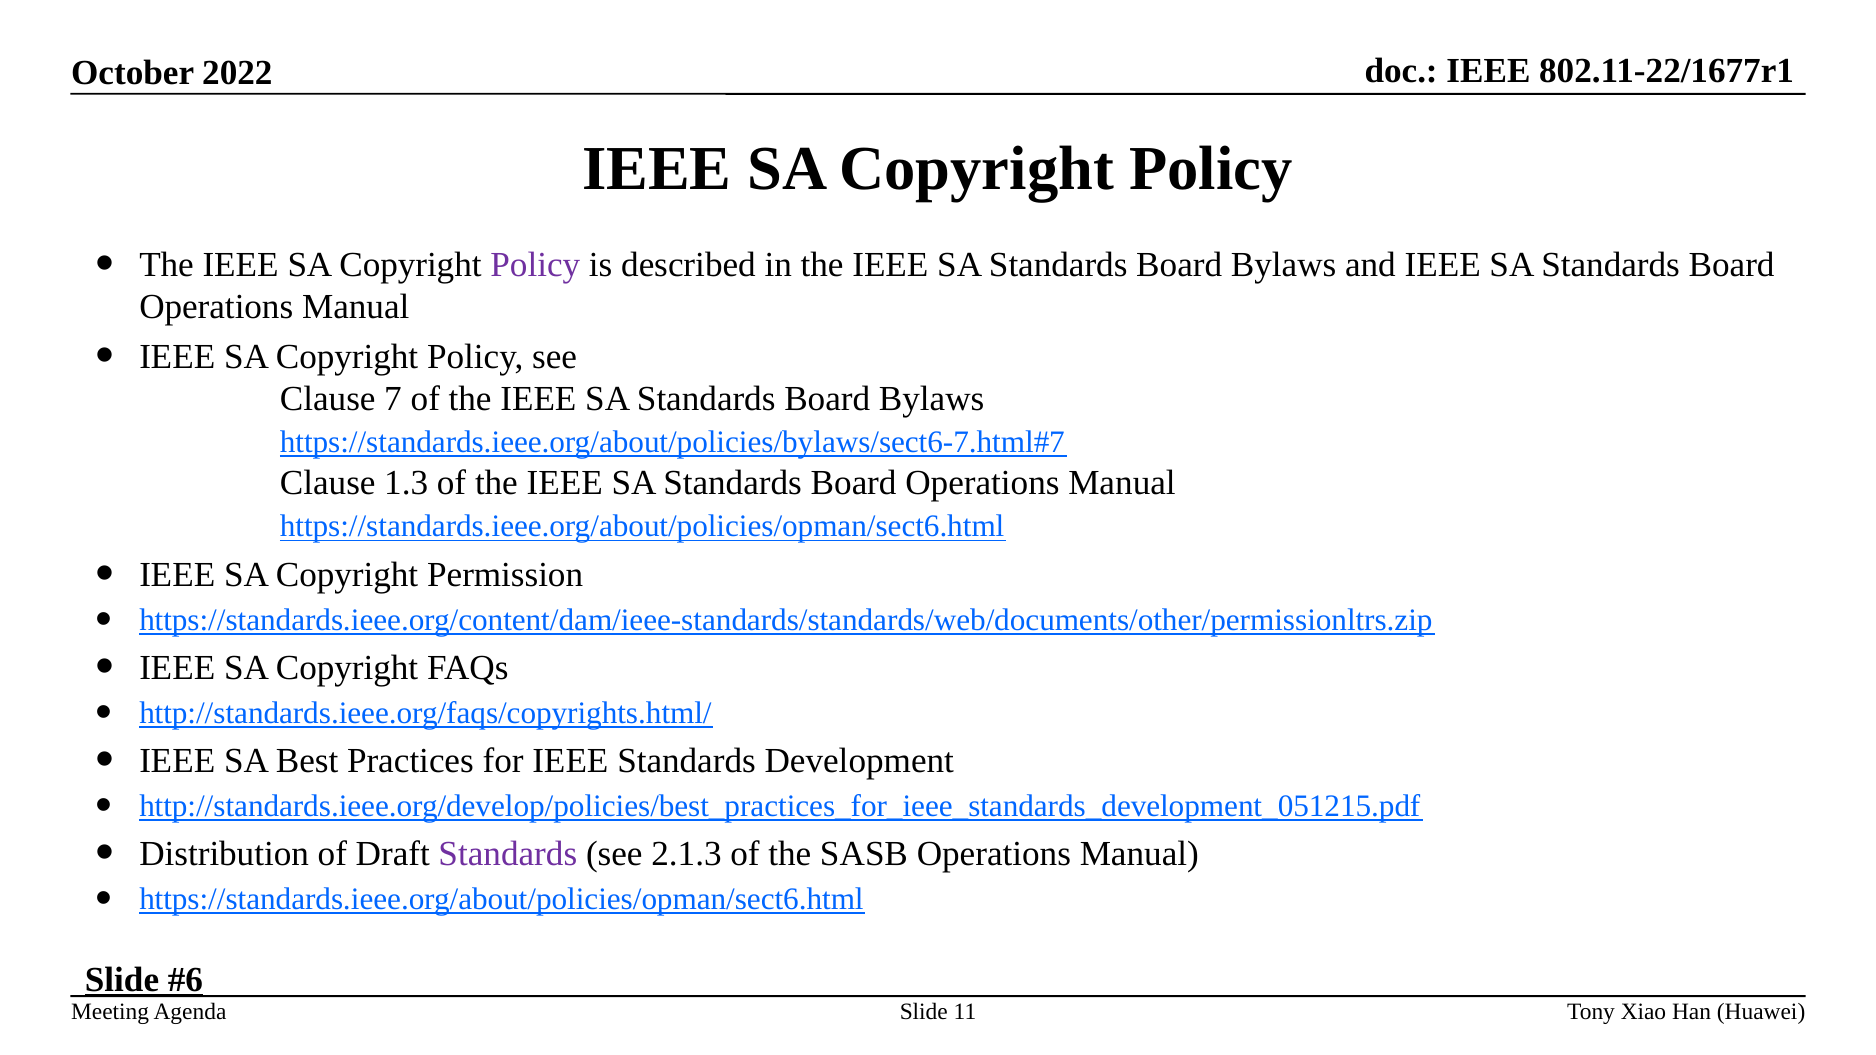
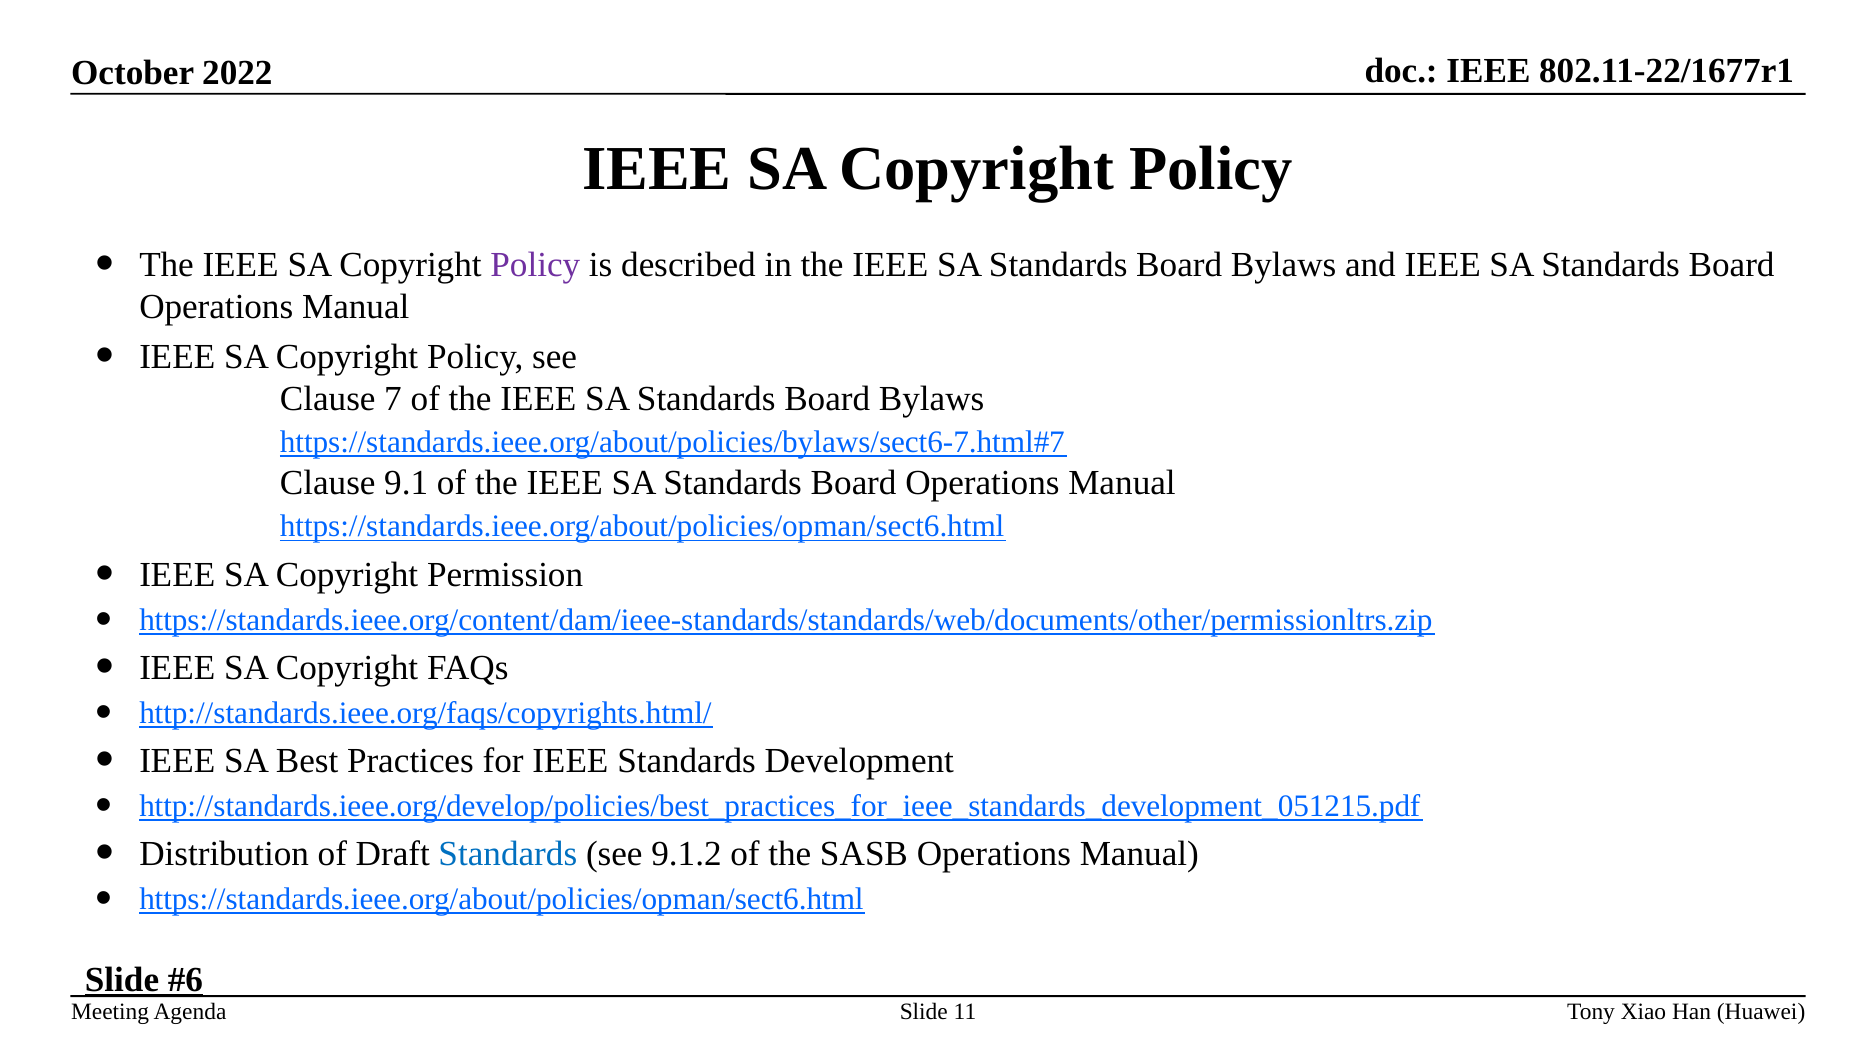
1.3: 1.3 -> 9.1 (406, 483)
Standards colour: purple -> blue (508, 854)
2.1.3: 2.1.3 -> 9.1.2 (687, 854)
